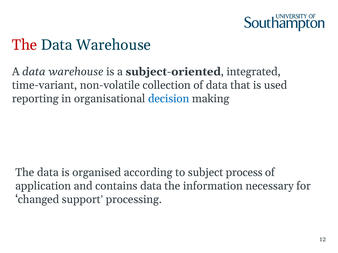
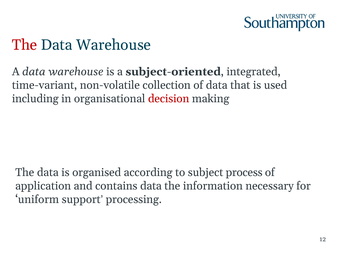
reporting: reporting -> including (35, 99)
decision colour: blue -> red (169, 99)
changed: changed -> uniform (37, 200)
